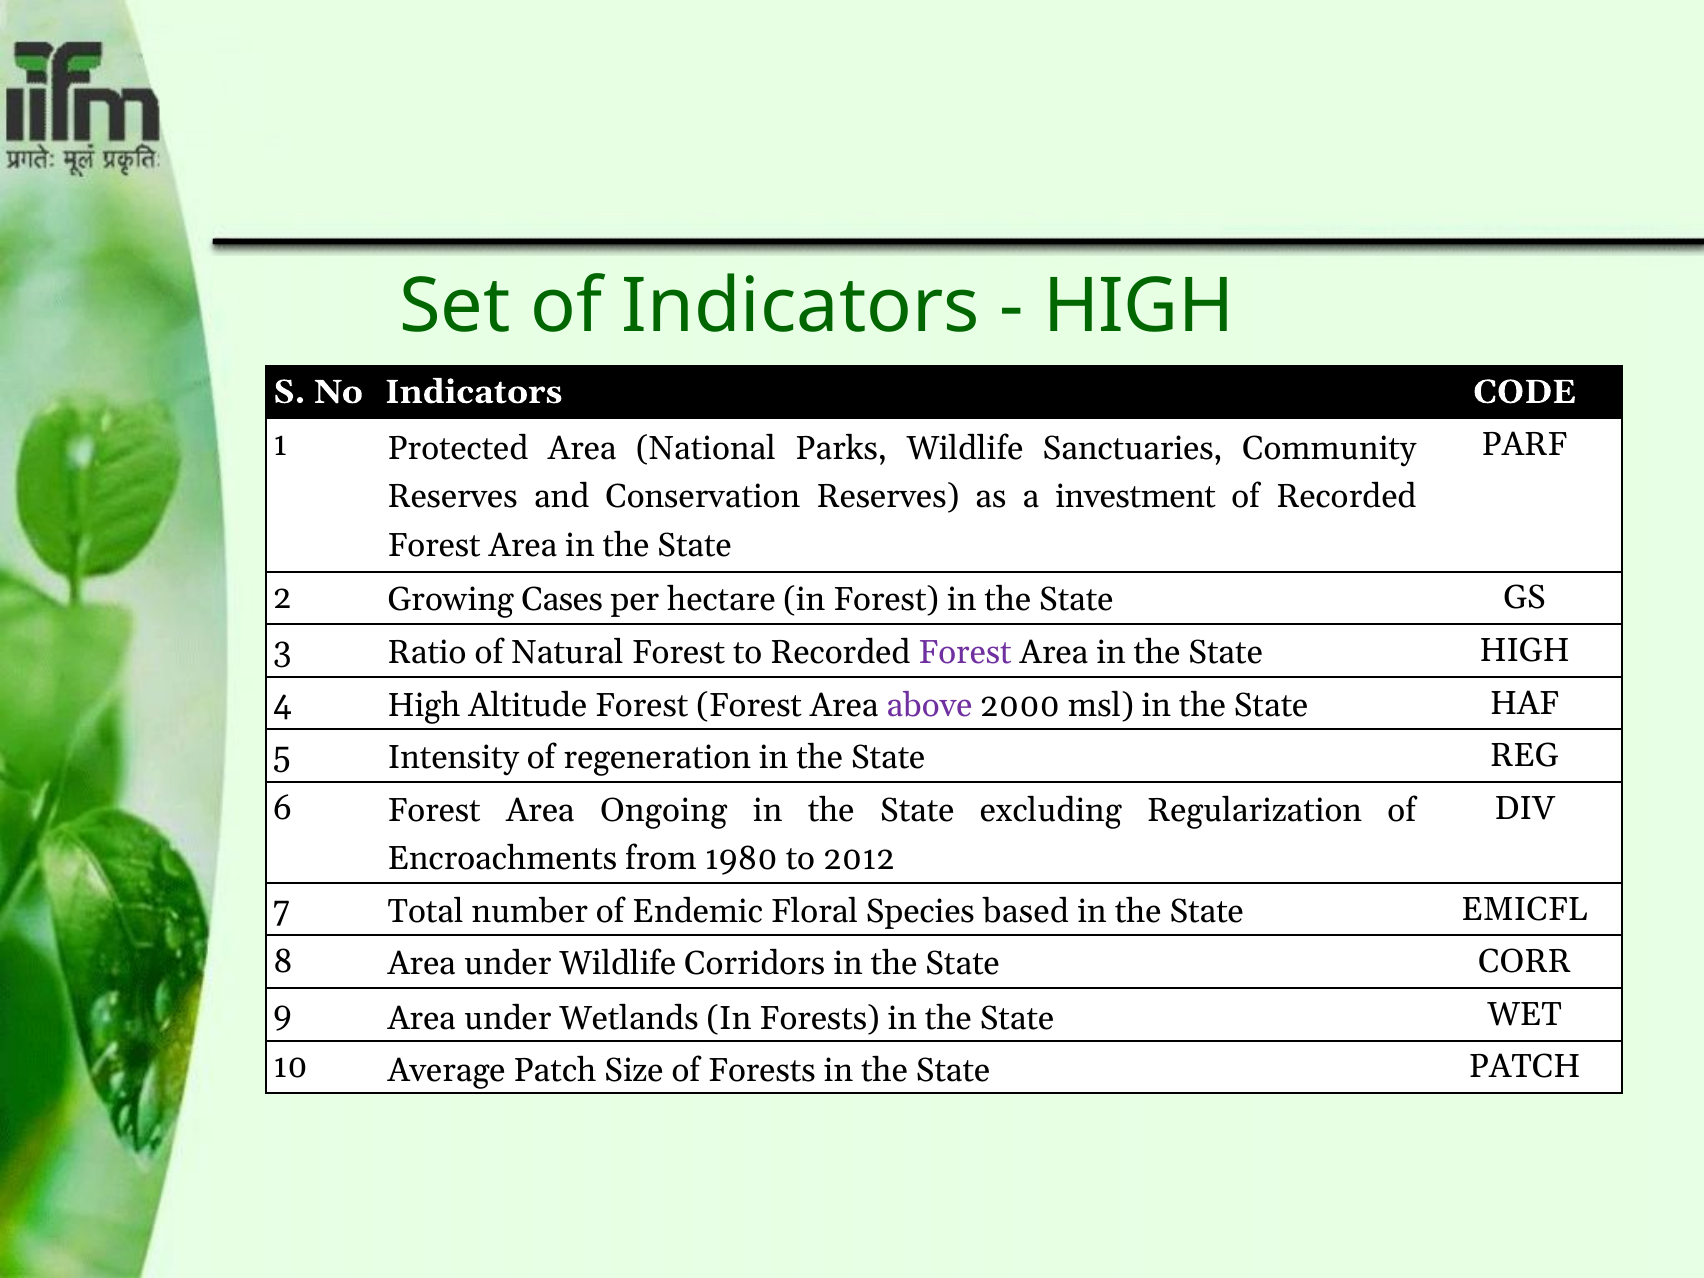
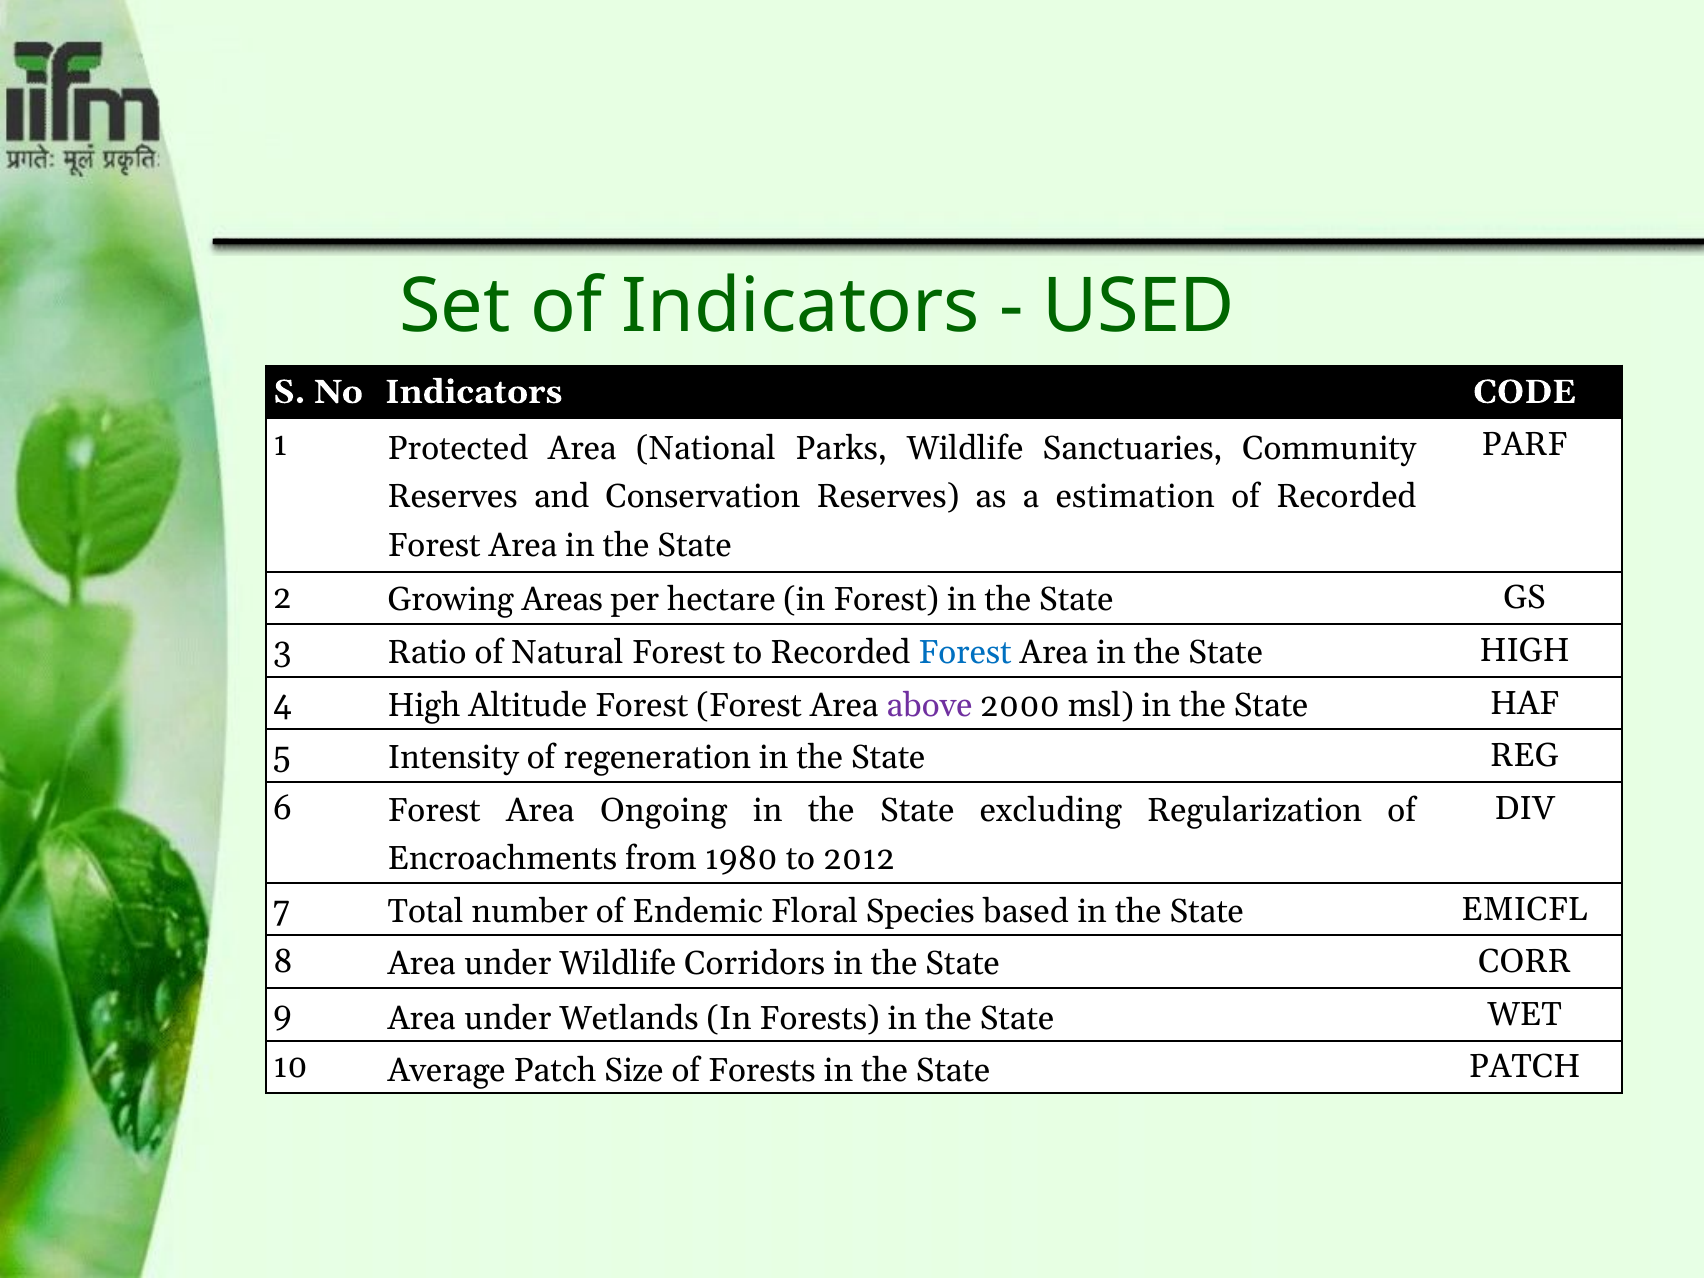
HIGH: HIGH -> USED (1139, 306)
investment: investment -> estimation (1135, 497)
Cases: Cases -> Areas (562, 600)
Forest colour: purple -> blue (965, 652)
